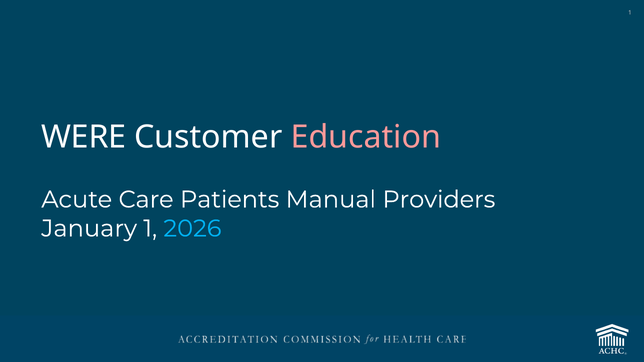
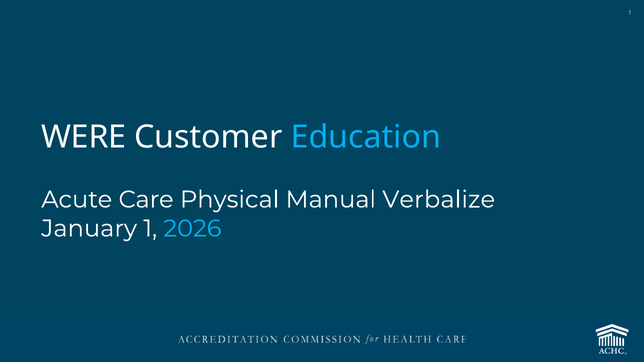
Education colour: pink -> light blue (366, 137)
Patients: Patients -> Physical (230, 200)
Providers: Providers -> Verbalize (439, 200)
